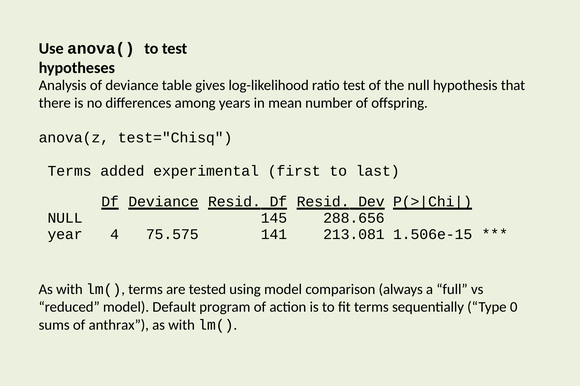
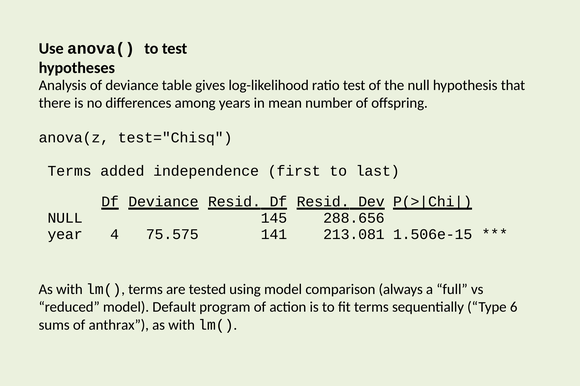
experimental: experimental -> independence (206, 171)
0: 0 -> 6 (514, 308)
